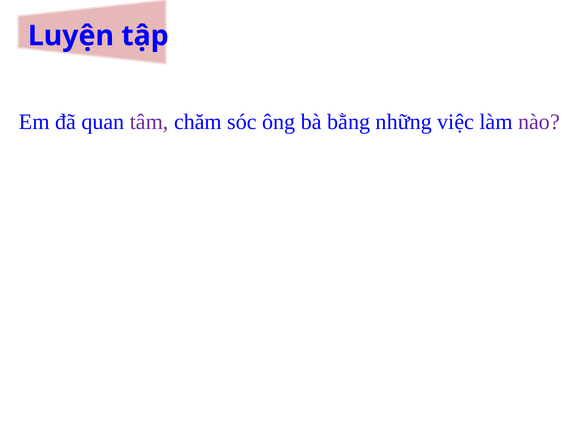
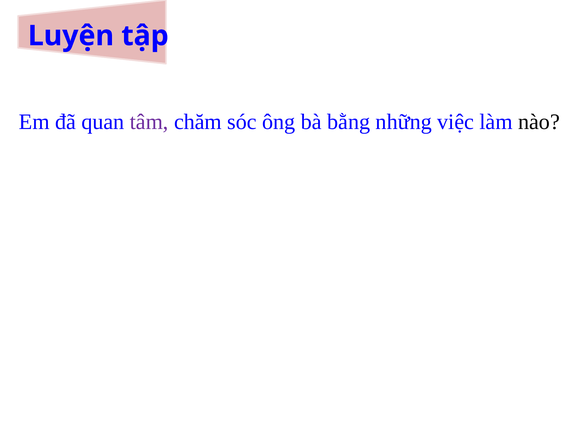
nào colour: purple -> black (539, 122)
